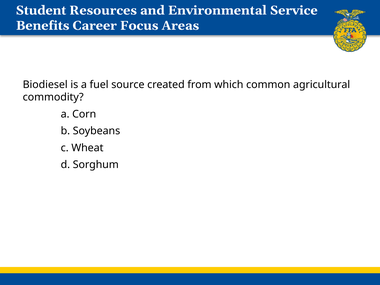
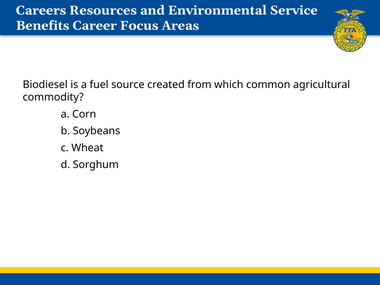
Student: Student -> Careers (41, 10)
